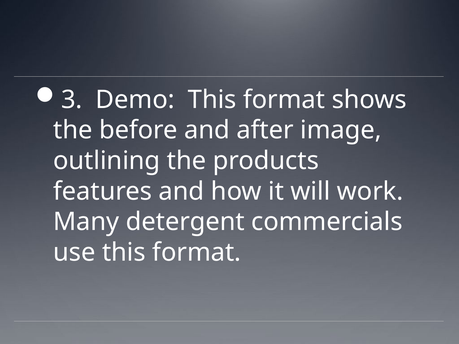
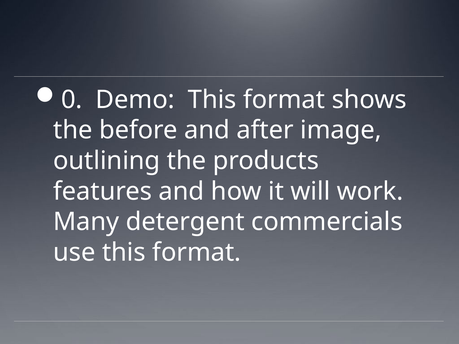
3: 3 -> 0 (72, 100)
